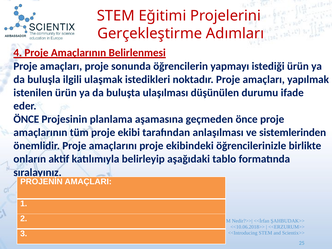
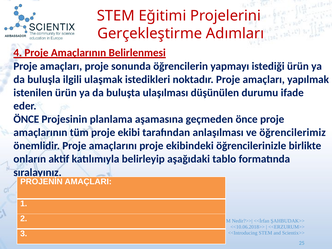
sistemlerinden: sistemlerinden -> öğrencilerimiz (293, 133)
